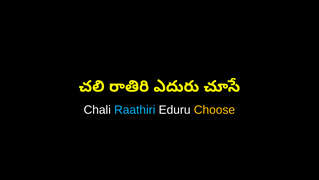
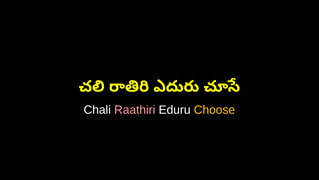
Raathiri colour: light blue -> pink (135, 110)
